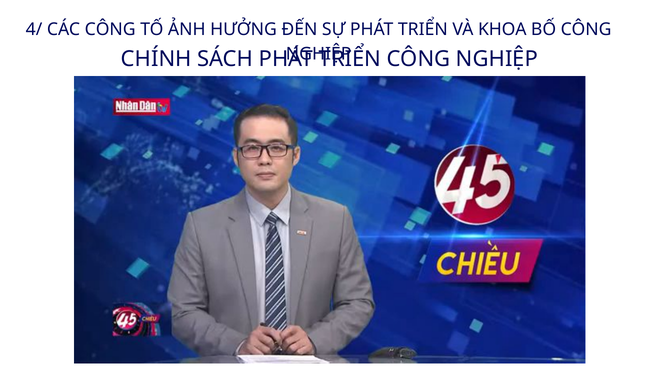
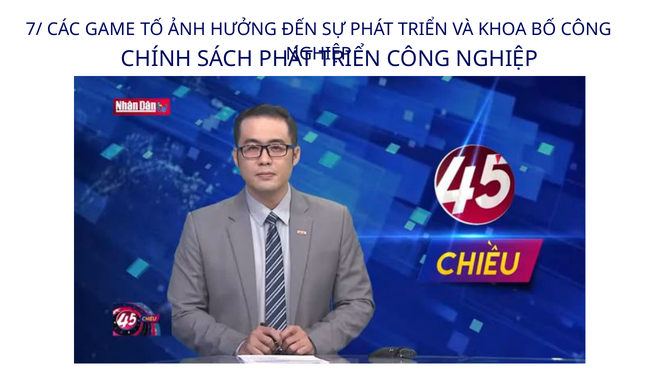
4/: 4/ -> 7/ (34, 29)
CÁC CÔNG: CÔNG -> GAME (110, 29)
